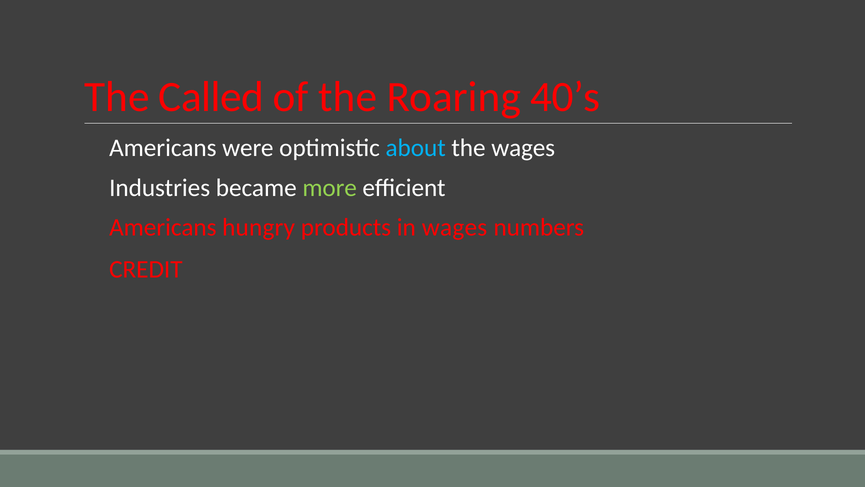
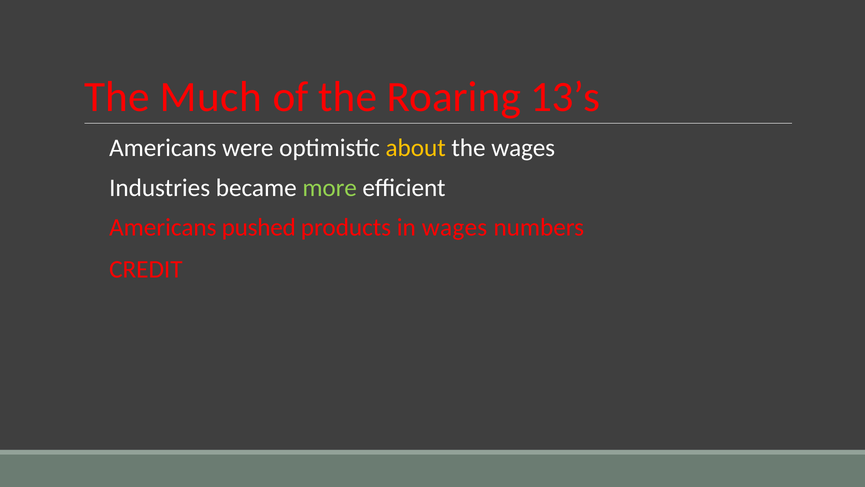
Called: Called -> Much (211, 97)
40’s: 40’s -> 13’s (565, 97)
about colour: light blue -> yellow (416, 148)
hungry: hungry -> pushed (259, 227)
